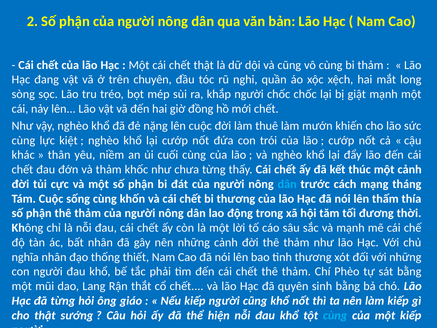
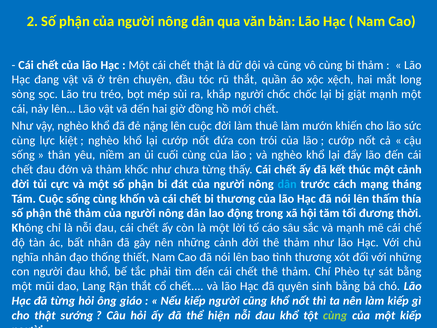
rũ nghi: nghi -> thắt (245, 80)
khác: khác -> sống (23, 155)
cùng colour: light blue -> light green (335, 315)
